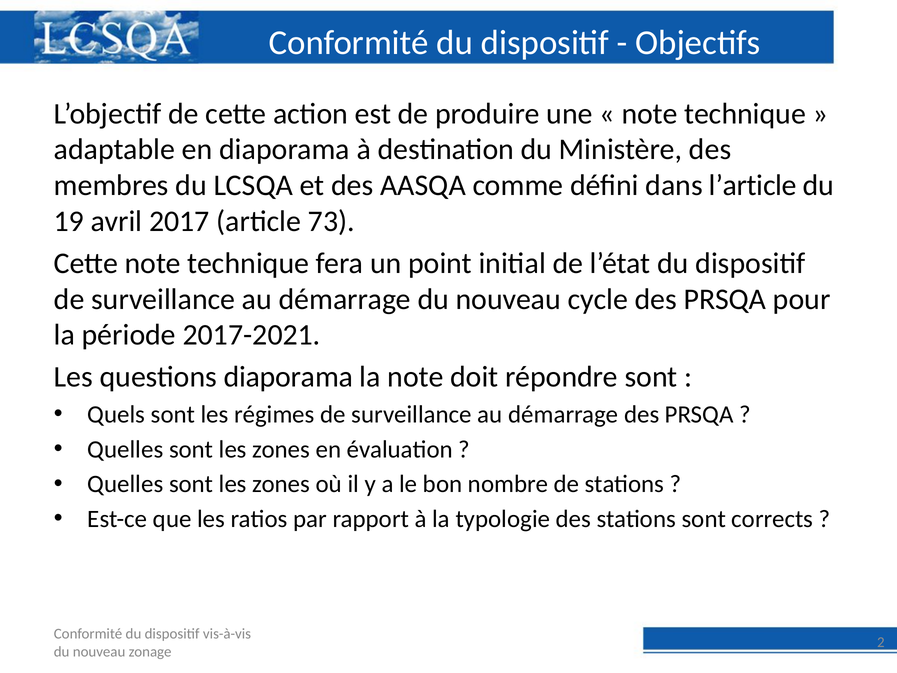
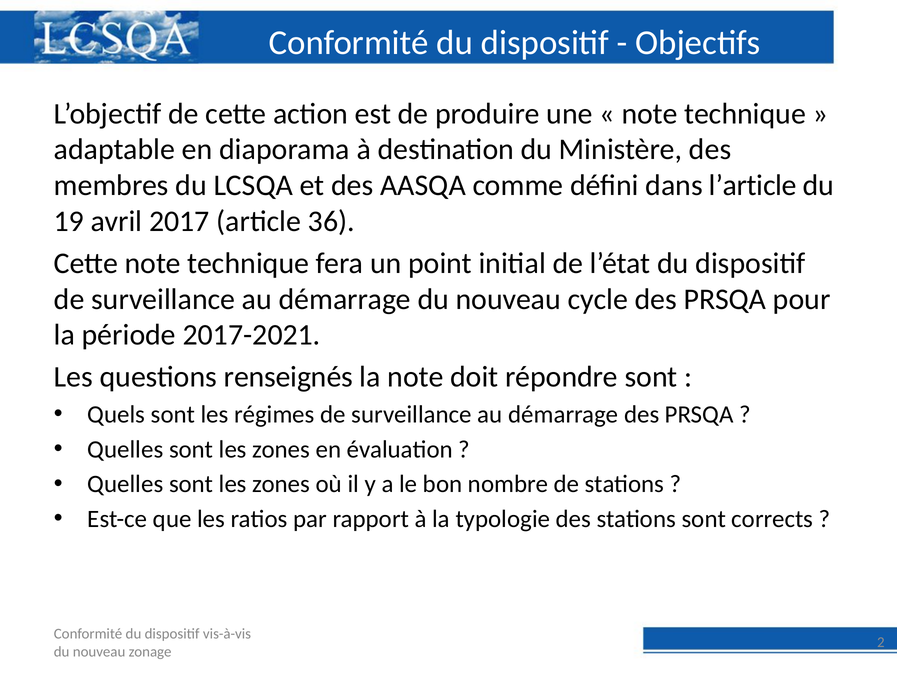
73: 73 -> 36 (331, 221)
questions diaporama: diaporama -> renseignés (288, 377)
